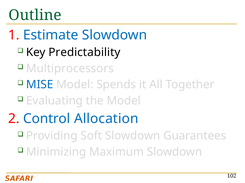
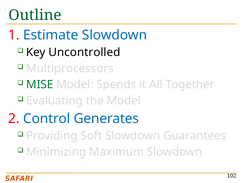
Predictability: Predictability -> Uncontrolled (84, 53)
MISE colour: blue -> green (40, 85)
Allocation: Allocation -> Generates (106, 119)
